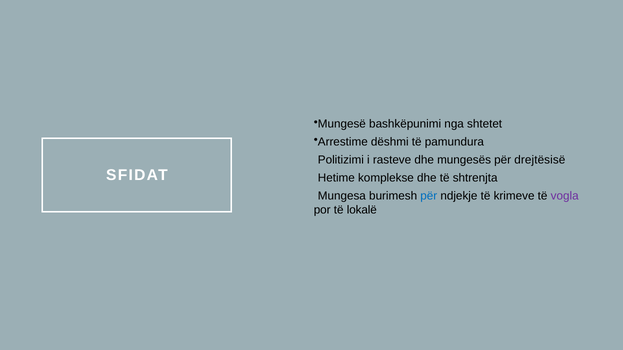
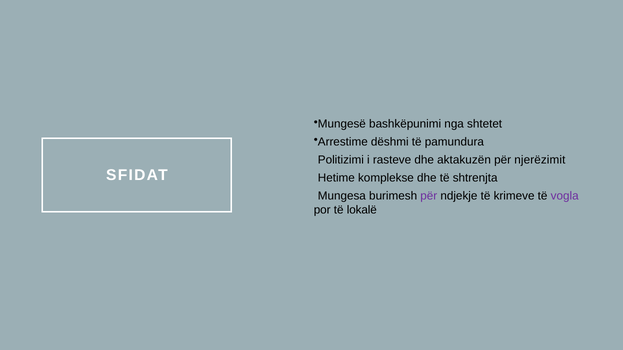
mungesës: mungesës -> aktakuzën (464, 160)
drejtësisë: drejtësisë -> njerëzimit (540, 160)
për colour: blue -> purple (429, 196)
